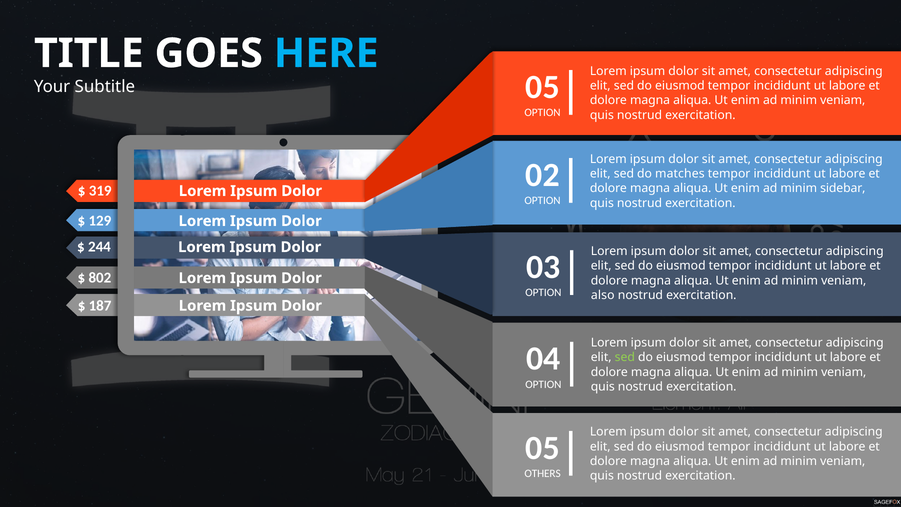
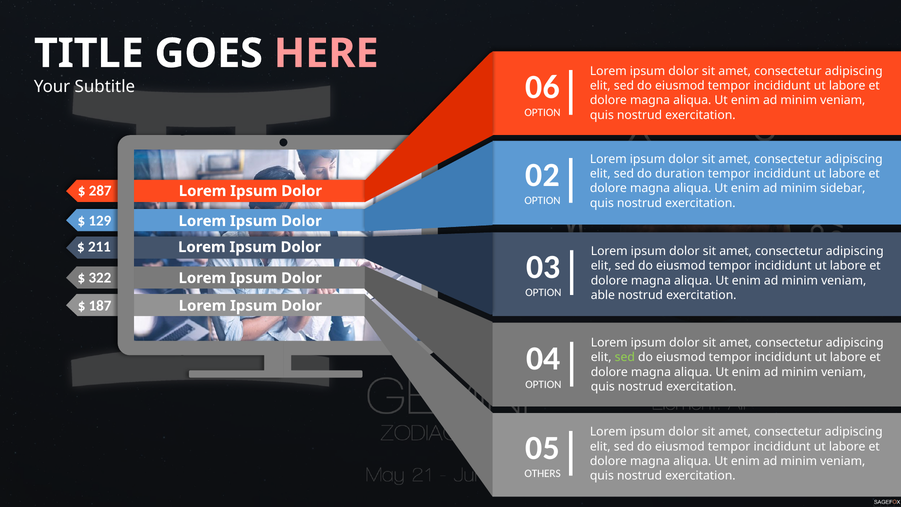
HERE colour: light blue -> pink (326, 53)
05: 05 -> 06 (543, 87)
matches: matches -> duration (680, 174)
319: 319 -> 287 (100, 191)
244: 244 -> 211 (99, 247)
802: 802 -> 322 (100, 278)
also: also -> able (603, 295)
